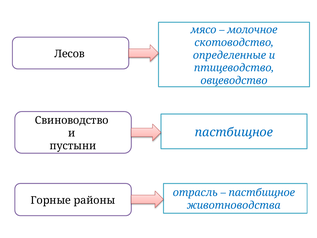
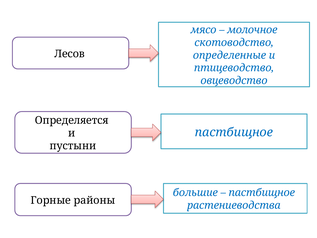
Свиноводство: Свиноводство -> Определяется (72, 120)
отрасль: отрасль -> большие (195, 193)
животноводства: животноводства -> растениеводства (234, 205)
